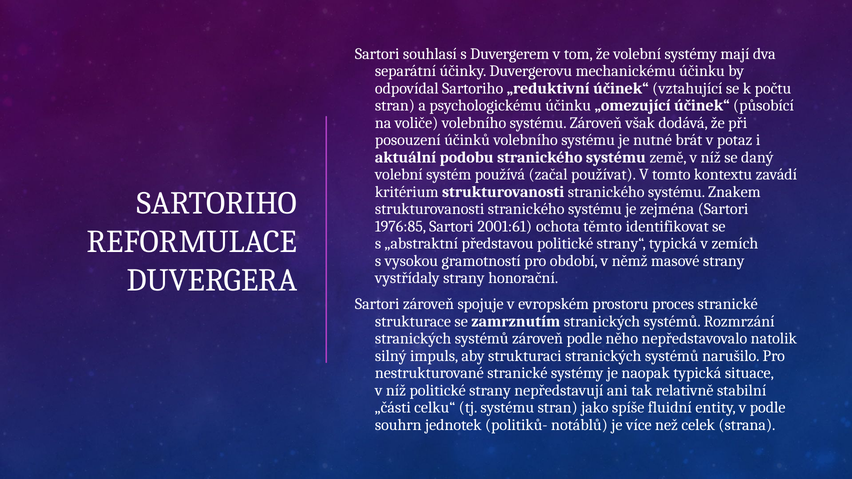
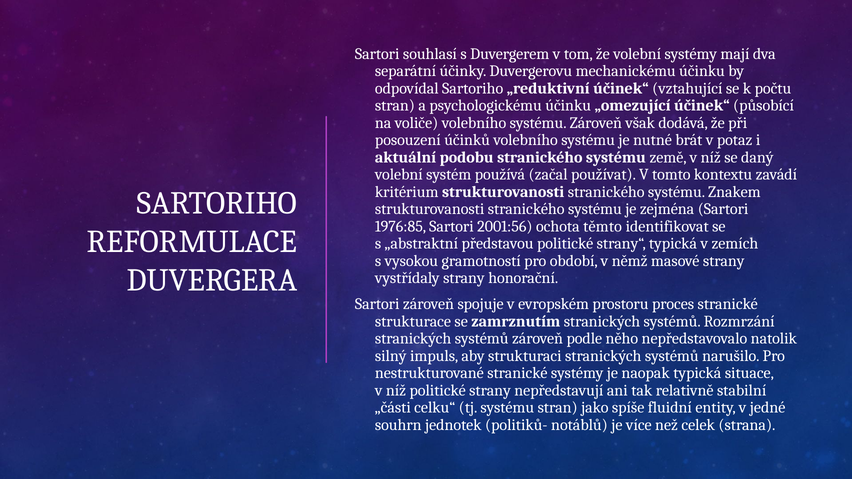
2001:61: 2001:61 -> 2001:56 (505, 226)
v podle: podle -> jedné (768, 408)
